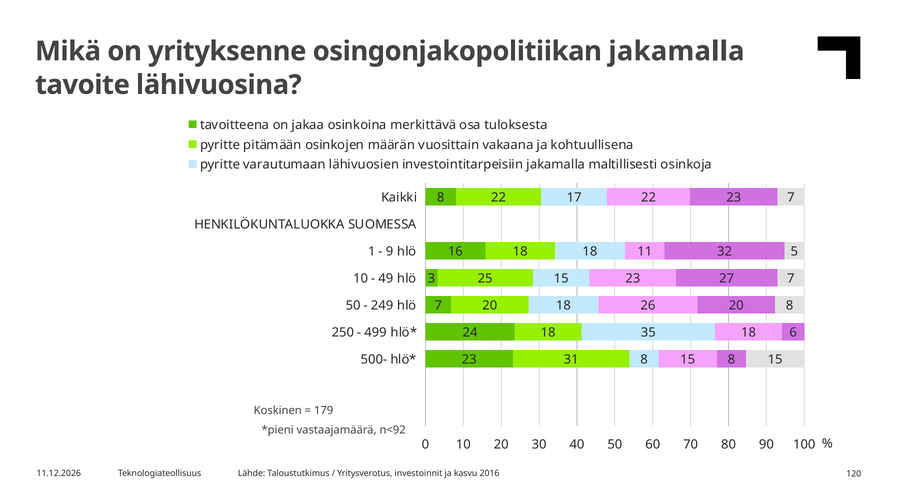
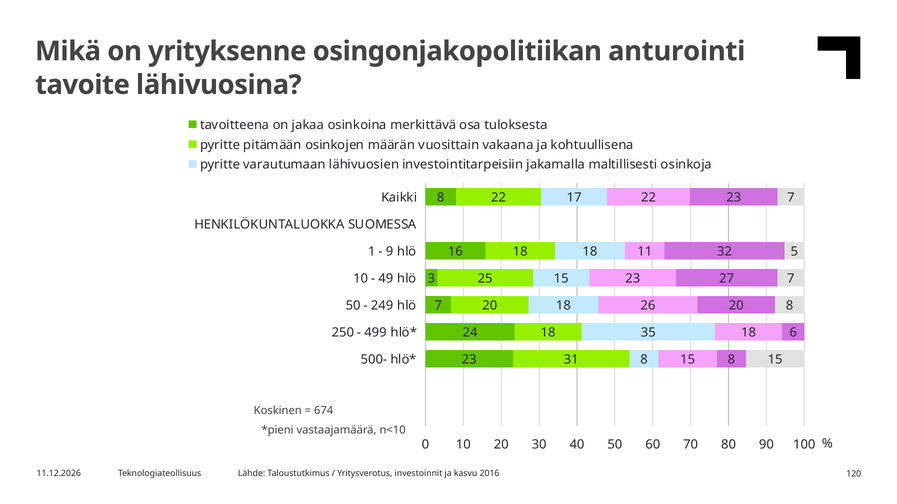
osingonjakopolitiikan jakamalla: jakamalla -> anturointi (677, 51)
179: 179 -> 674 (324, 411)
n<92: n<92 -> n<10 (393, 430)
